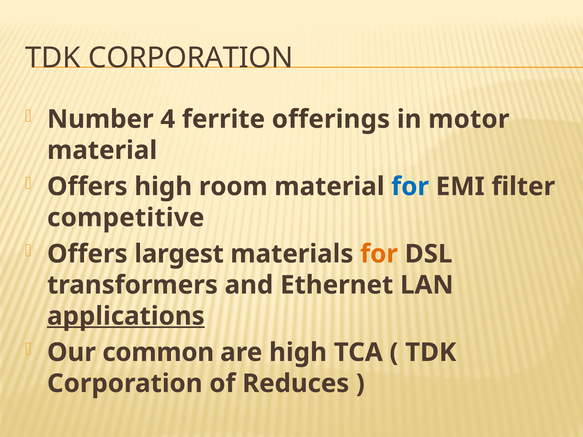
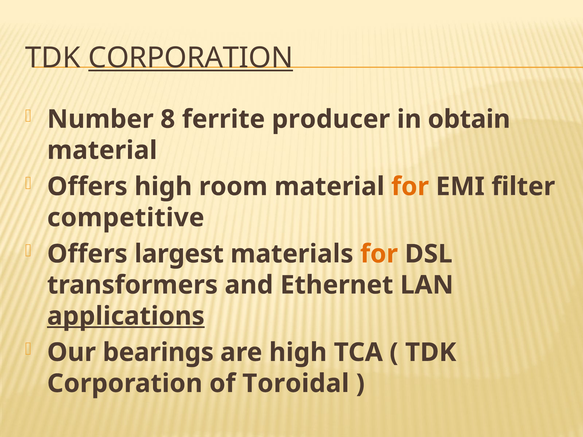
CORPORATION underline: none -> present (191, 58)
4: 4 -> 8 (168, 119)
offerings: offerings -> producer (331, 119)
motor: motor -> obtain (469, 119)
for colour: blue -> orange (410, 187)
common: common -> bearings (158, 353)
Reduces: Reduces -> Toroidal (296, 384)
